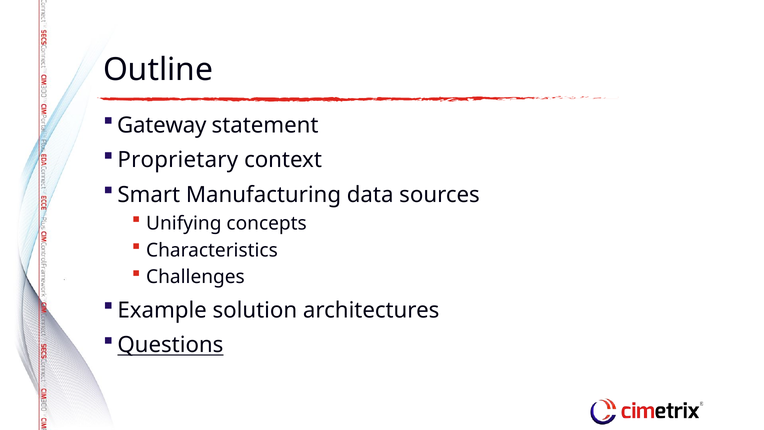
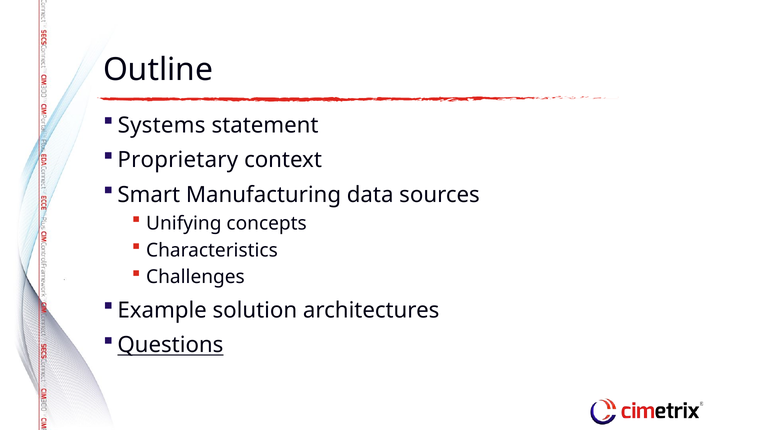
Gateway: Gateway -> Systems (162, 125)
